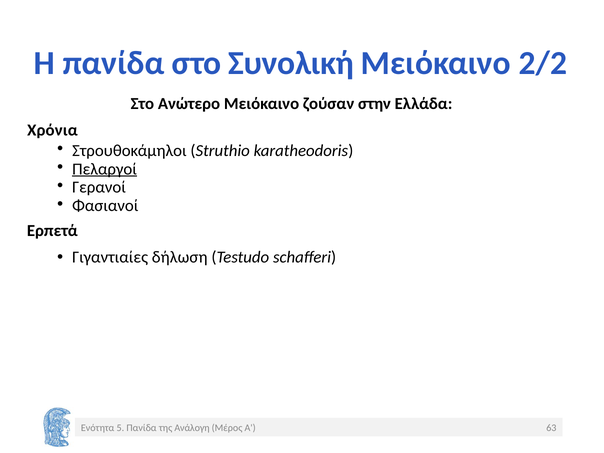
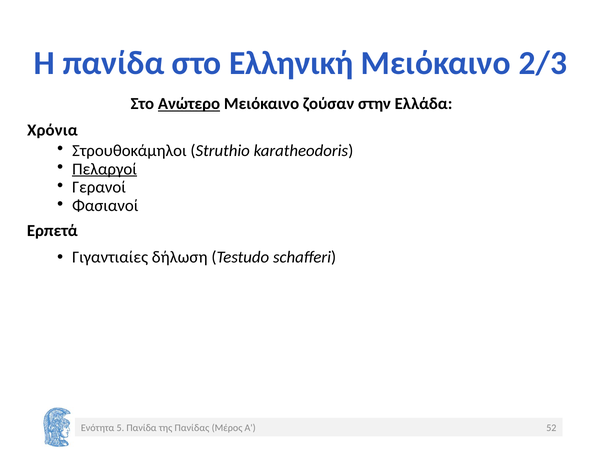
Συνολική: Συνολική -> Ελληνική (291, 63)
2/2: 2/2 -> 2/3 (543, 63)
Ανώτερο underline: none -> present (189, 104)
Ανάλογη: Ανάλογη -> Πανίδας (192, 428)
63: 63 -> 52 (551, 428)
